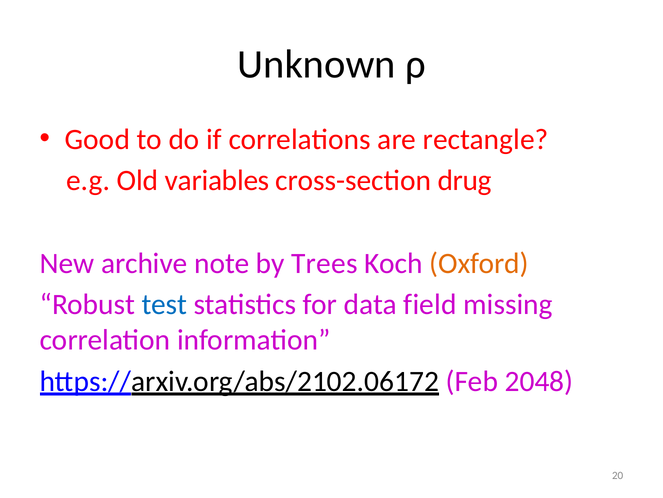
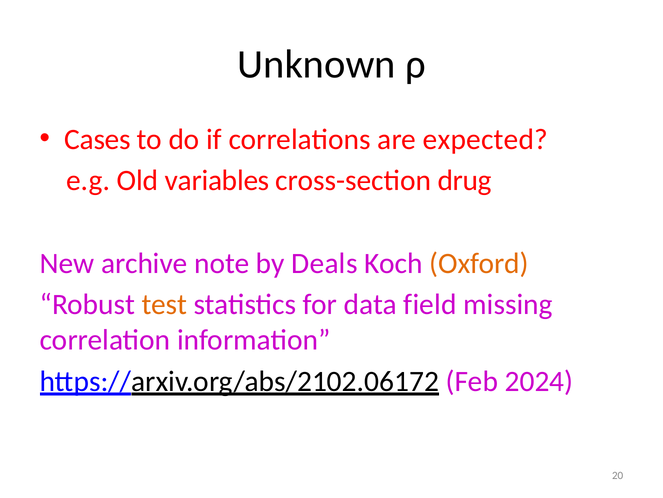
Good: Good -> Cases (97, 139)
rectangle: rectangle -> expected (485, 139)
Trees: Trees -> Deals (324, 263)
test colour: blue -> orange (164, 304)
2048: 2048 -> 2024 (539, 381)
